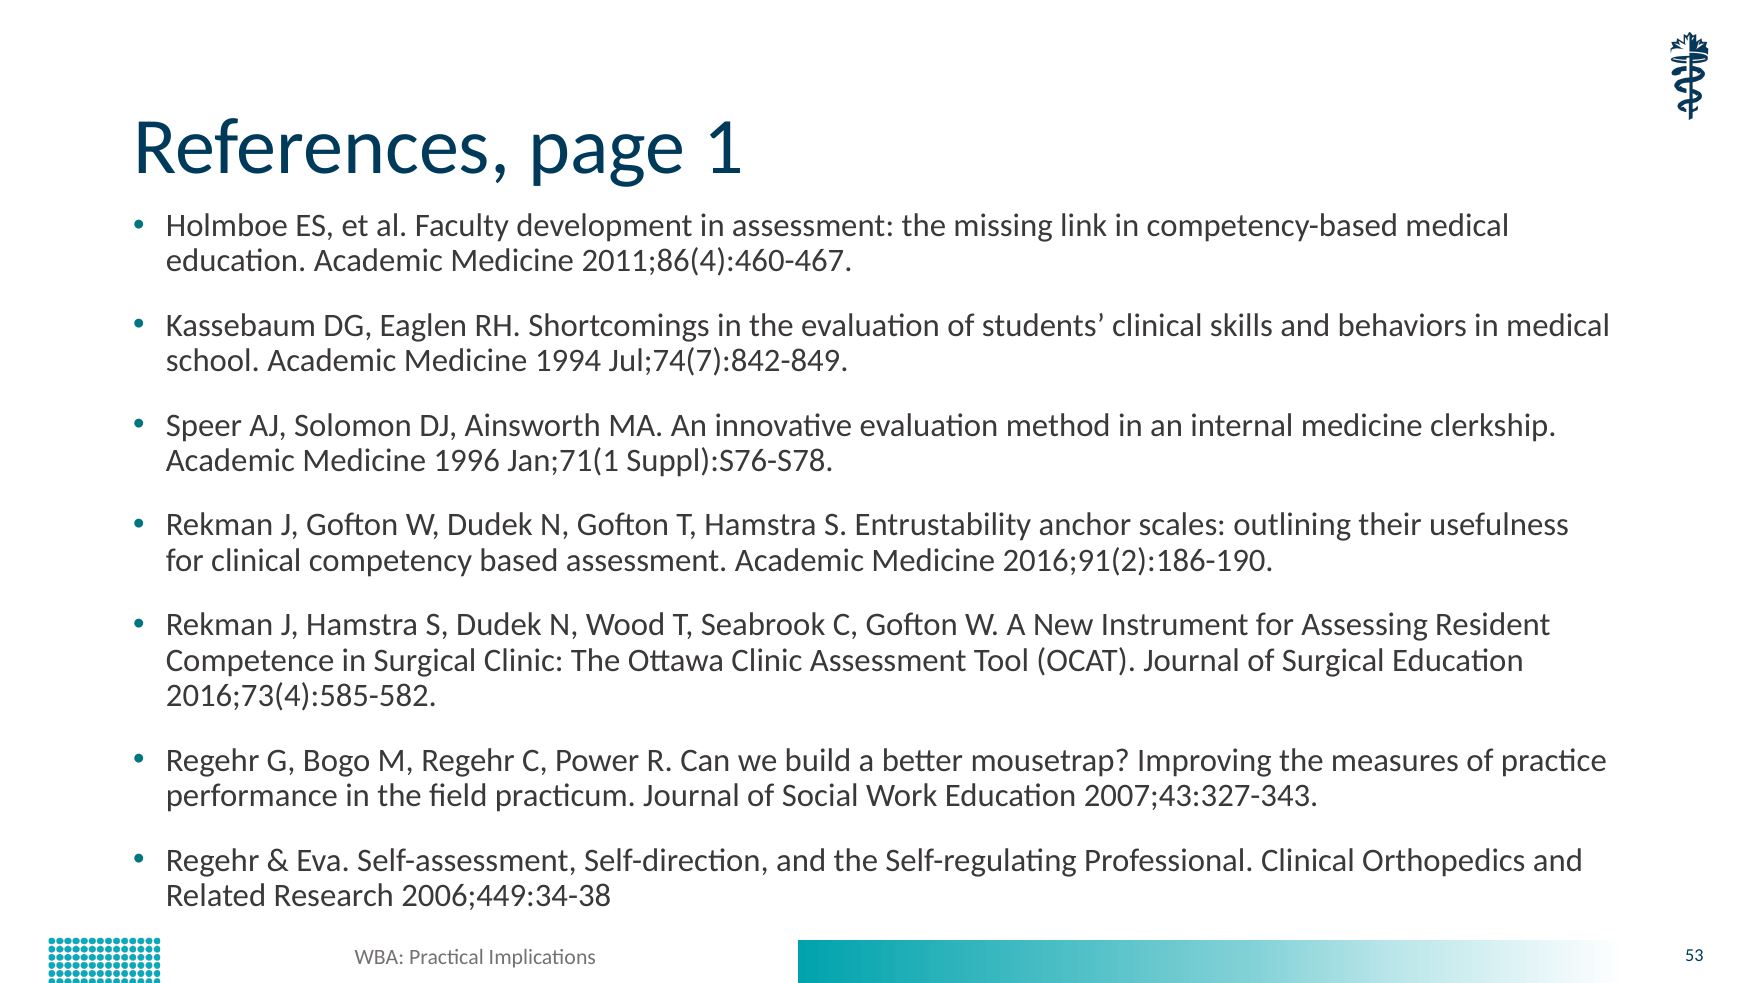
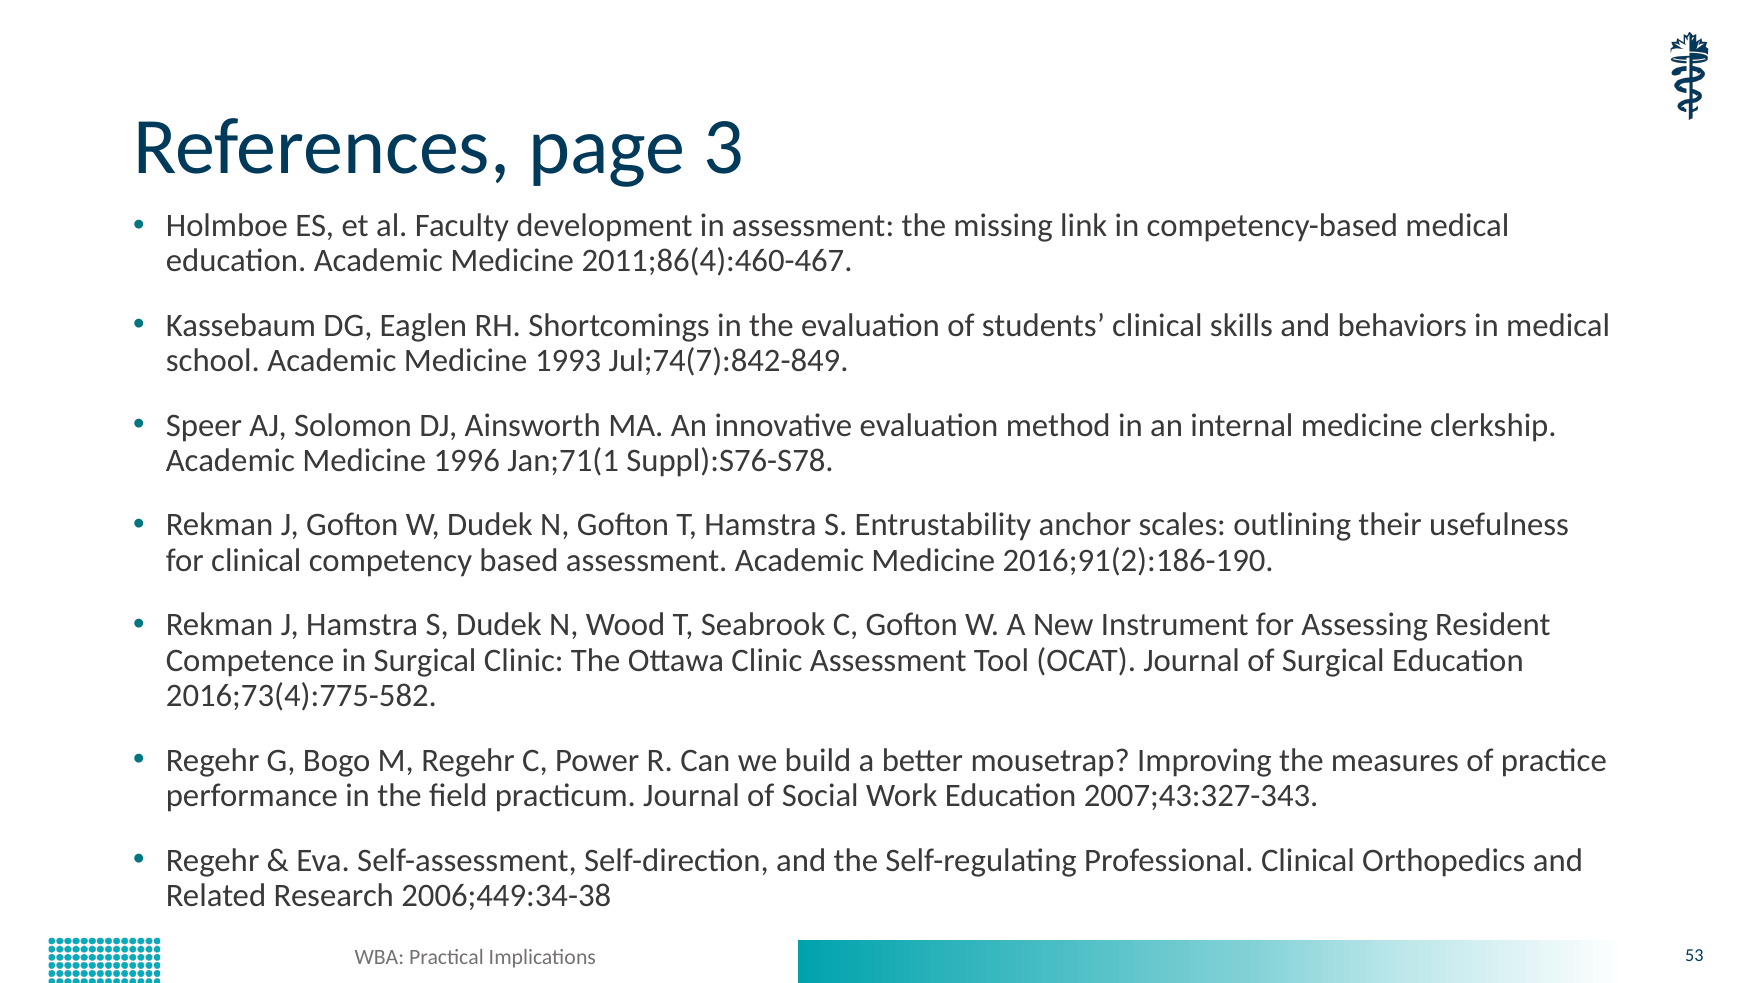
1: 1 -> 3 (724, 147)
1994: 1994 -> 1993 (568, 361)
2016;73(4):585-582: 2016;73(4):585-582 -> 2016;73(4):775-582 (301, 696)
